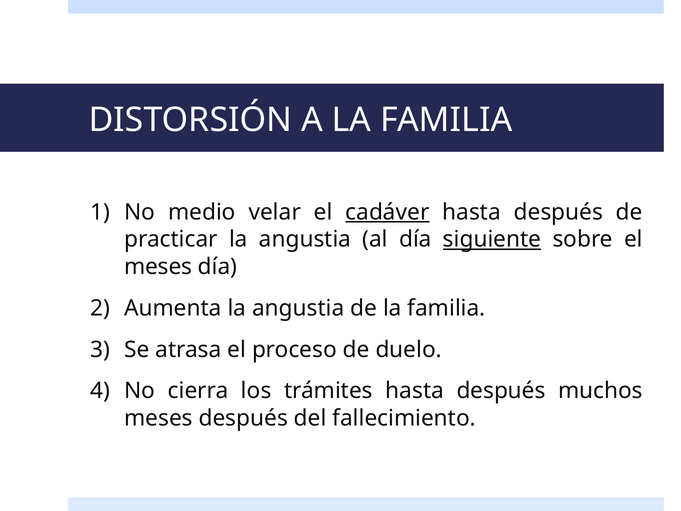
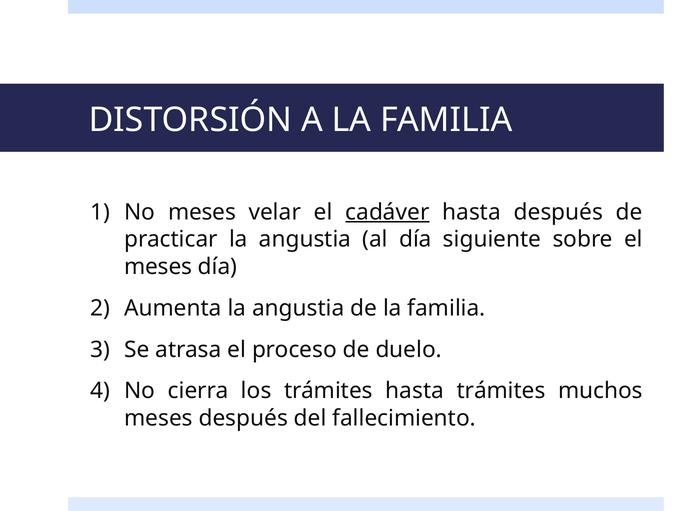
No medio: medio -> meses (202, 212)
siguiente underline: present -> none (492, 239)
trámites hasta después: después -> trámites (501, 391)
